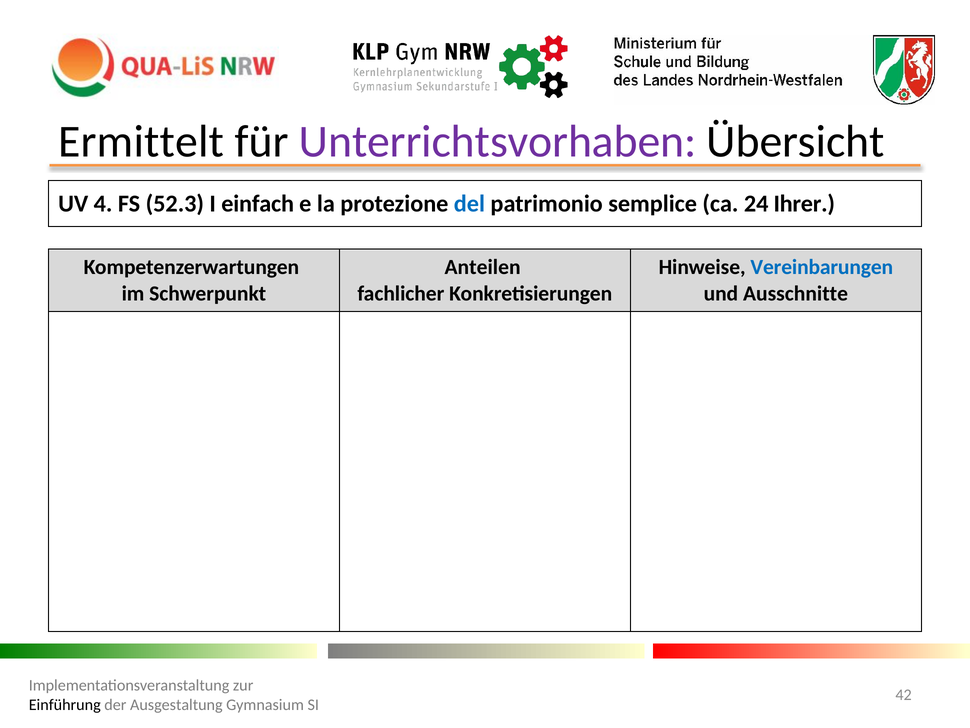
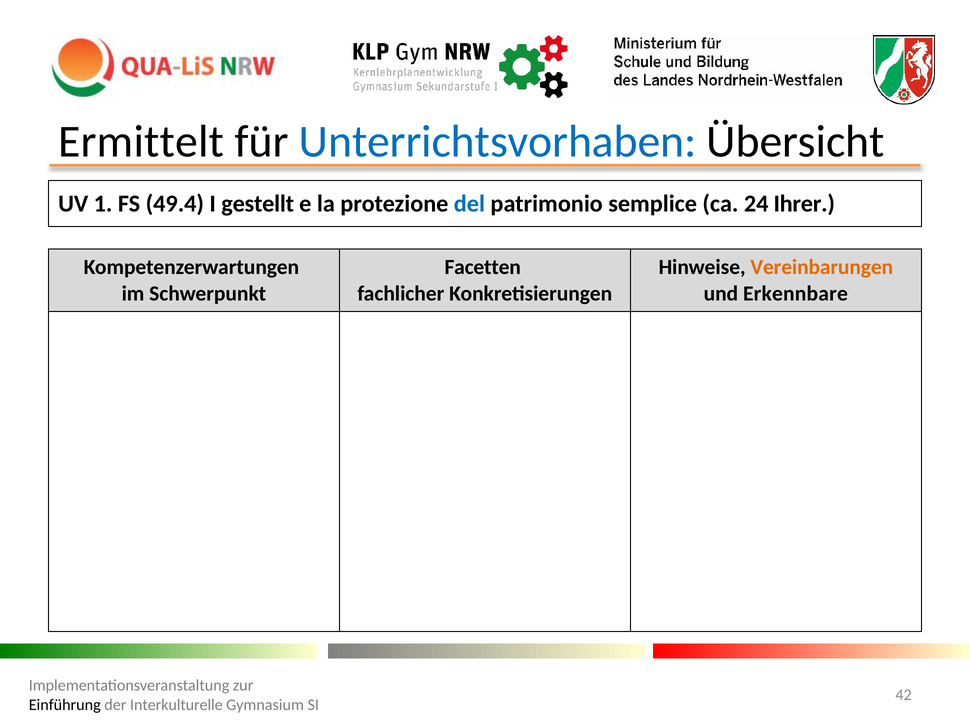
Unterrichtsvorhaben colour: purple -> blue (498, 142)
4: 4 -> 1 (103, 204)
52.3: 52.3 -> 49.4 (175, 204)
einfach: einfach -> gestellt (258, 204)
Anteilen: Anteilen -> Facetten (483, 267)
Vereinbarungen colour: blue -> orange (822, 267)
Ausschnitte: Ausschnitte -> Erkennbare (795, 293)
Ausgestaltung: Ausgestaltung -> Interkulturelle (176, 704)
